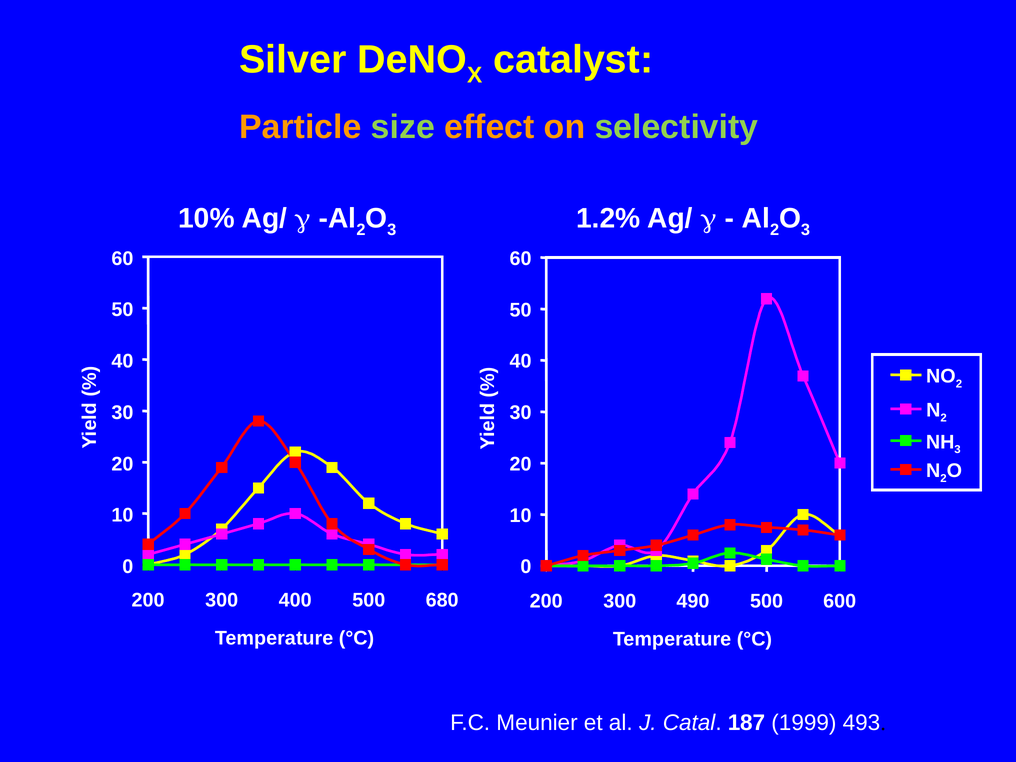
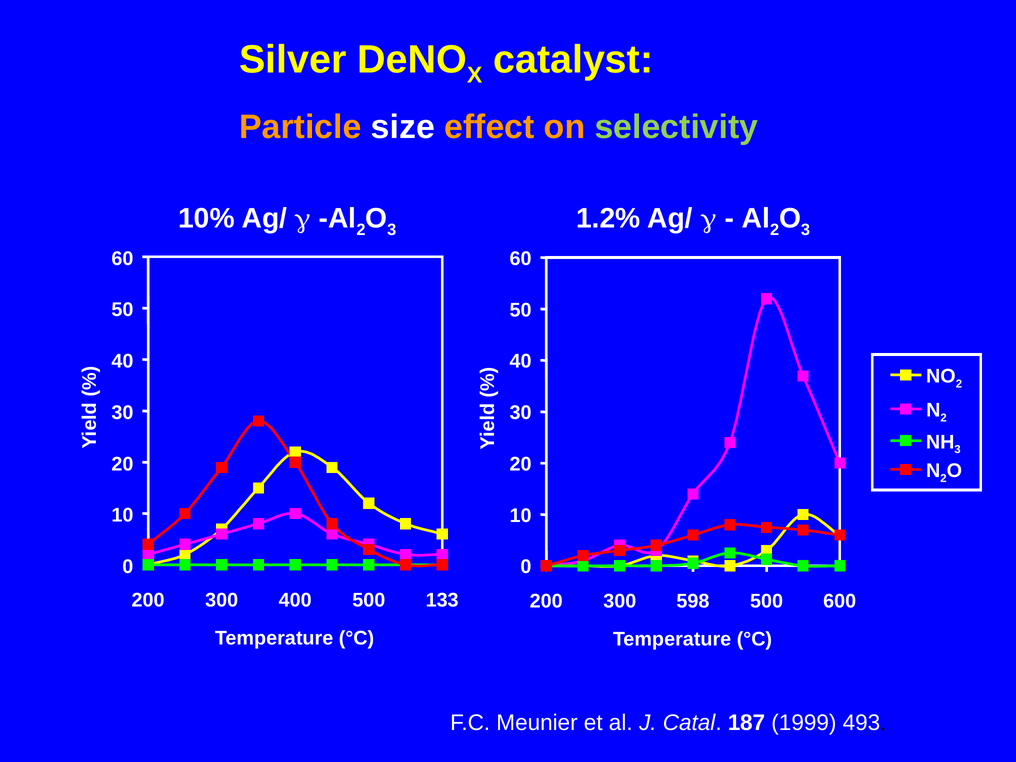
size colour: light green -> white (403, 127)
680: 680 -> 133 (442, 600)
490: 490 -> 598 (693, 601)
